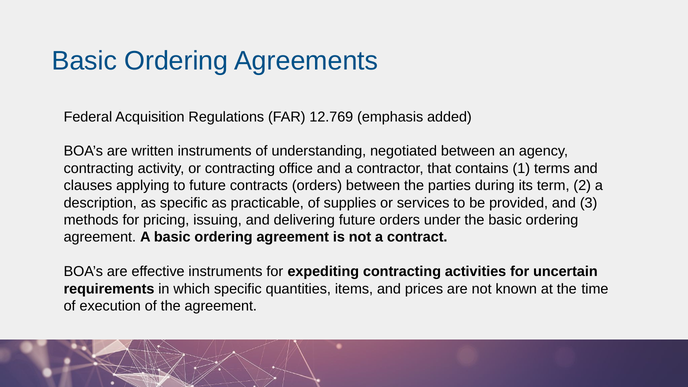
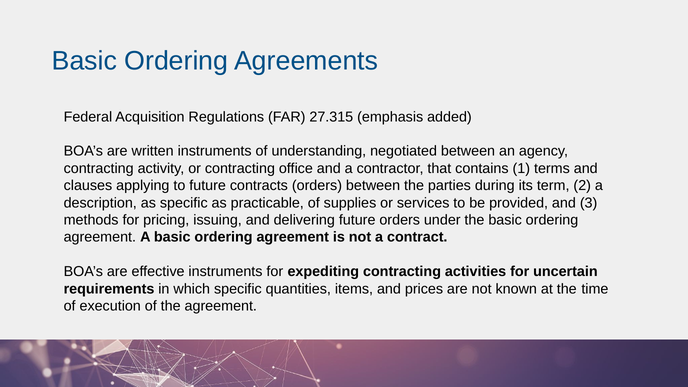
12.769: 12.769 -> 27.315 (331, 117)
